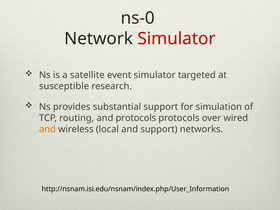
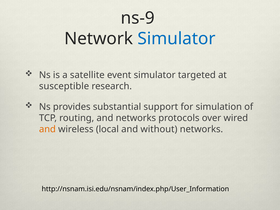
ns-0: ns-0 -> ns-9 (138, 18)
Simulator colour: red -> blue (177, 39)
and protocols: protocols -> networks (136, 118)
and support: support -> without (159, 129)
